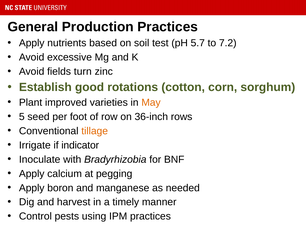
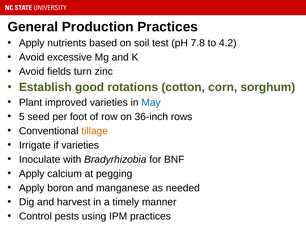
5.7: 5.7 -> 7.8 (198, 43)
7.2: 7.2 -> 4.2 (228, 43)
May colour: orange -> blue (151, 103)
if indicator: indicator -> varieties (80, 145)
